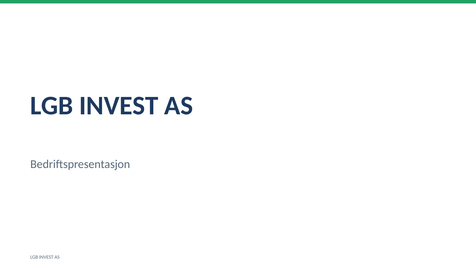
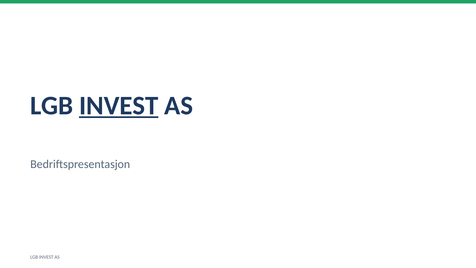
INVEST underline: none -> present (119, 106)
